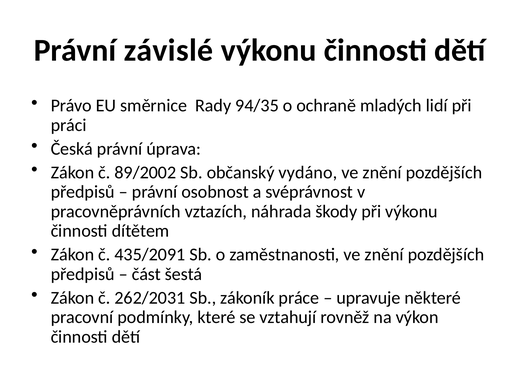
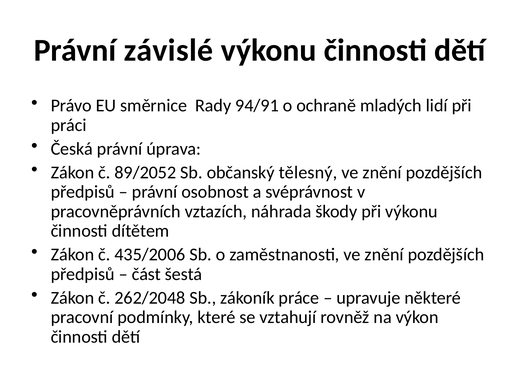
94/35: 94/35 -> 94/91 (257, 106)
89/2002: 89/2002 -> 89/2052 (145, 172)
vydáno: vydáno -> tělesný (308, 172)
435/2091: 435/2091 -> 435/2006 (150, 255)
262/2031: 262/2031 -> 262/2048 (150, 298)
